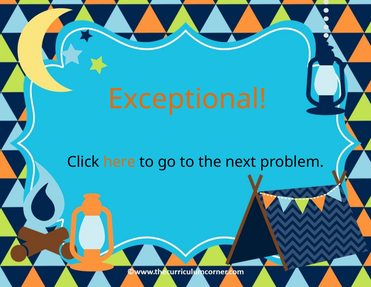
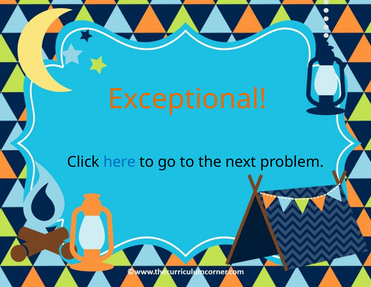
here colour: orange -> blue (119, 162)
